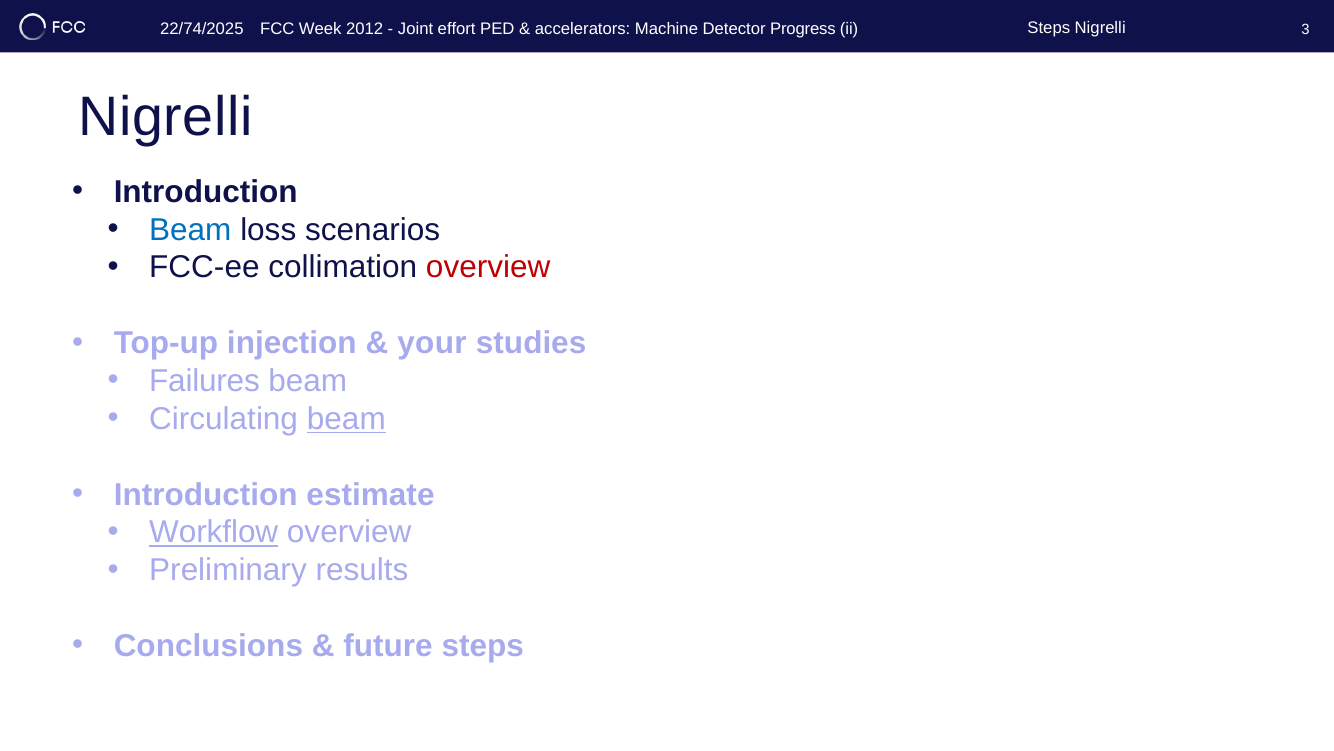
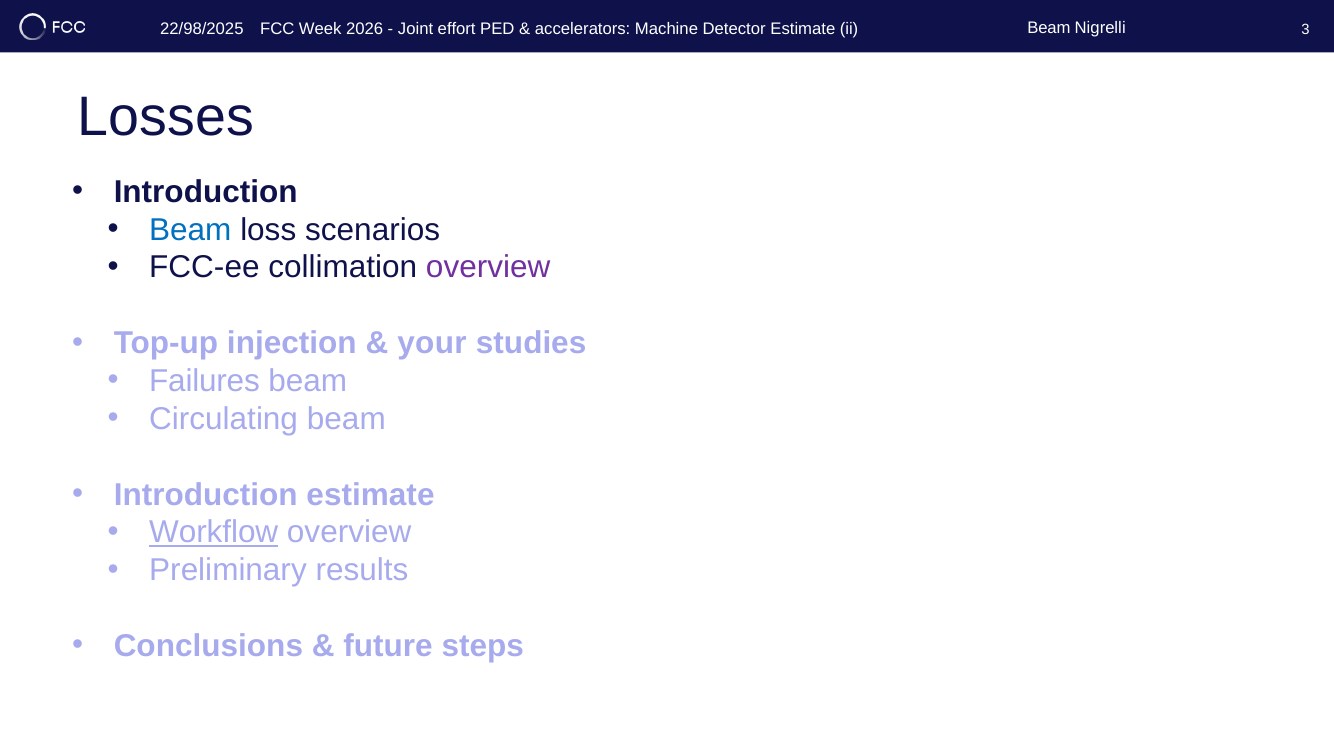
22/74/2025: 22/74/2025 -> 22/98/2025 (202, 29)
2012: 2012 -> 2026 (365, 29)
Detector Progress: Progress -> Estimate (803, 29)
ii Steps: Steps -> Beam (1049, 28)
Nigrelli: Nigrelli -> Losses (166, 117)
overview colour: red -> purple (488, 267)
beam underline: present -> none (346, 419)
